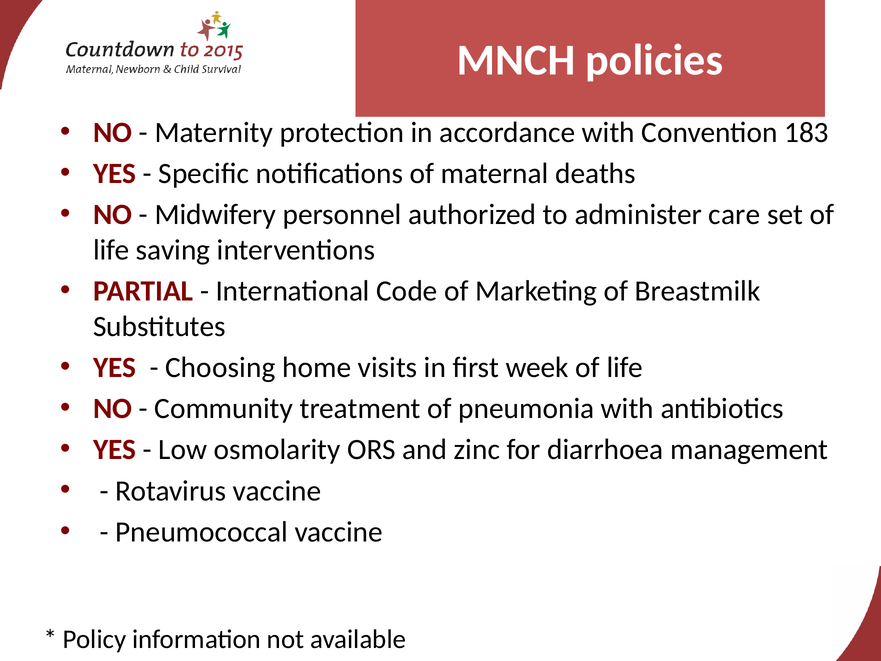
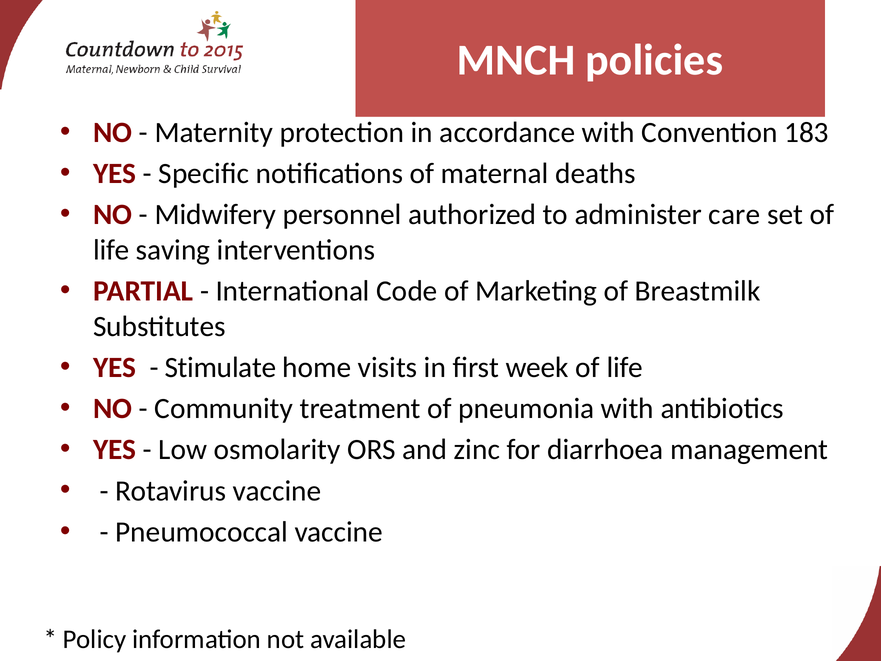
Choosing: Choosing -> Stimulate (221, 367)
